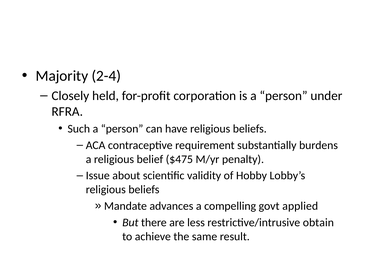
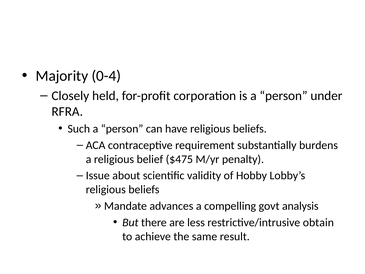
2-4: 2-4 -> 0-4 (106, 76)
applied: applied -> analysis (300, 206)
